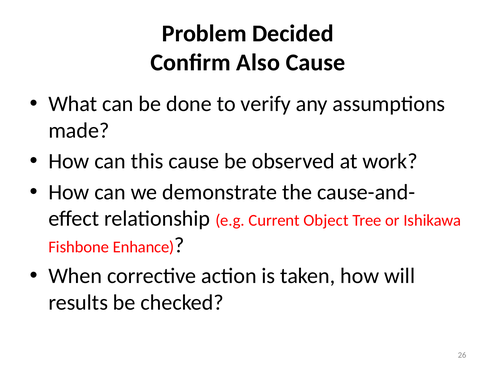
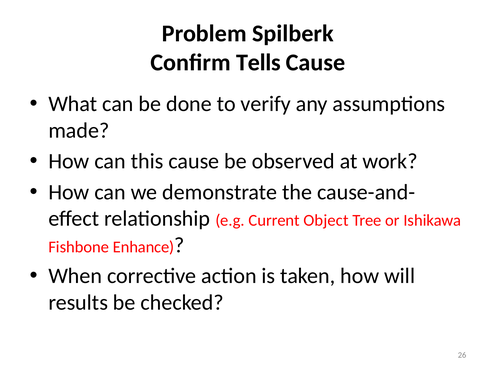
Decided: Decided -> Spilberk (293, 34)
Also: Also -> Tells (258, 62)
